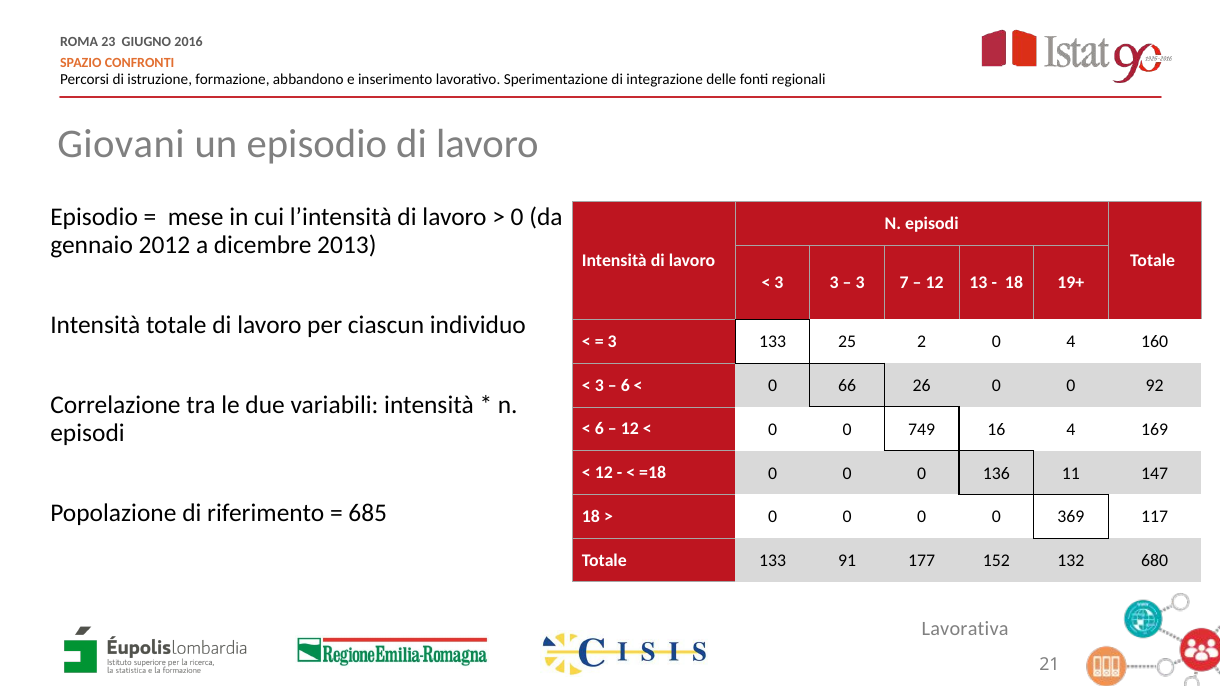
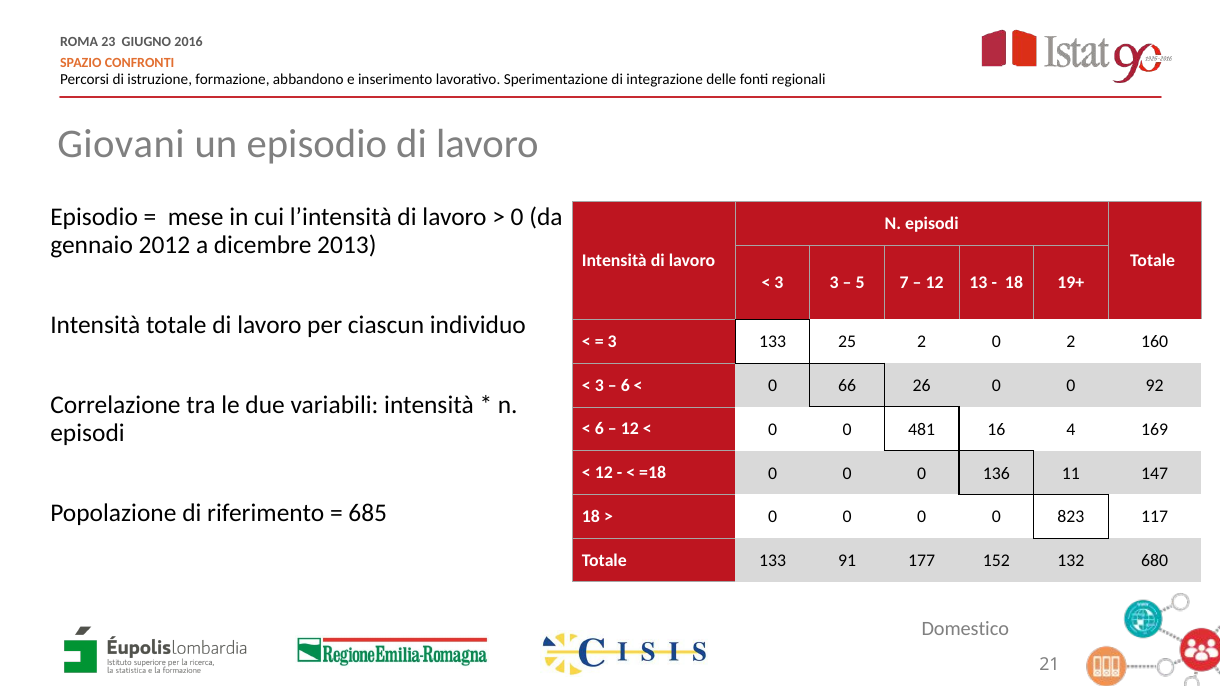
3: 3 -> 5 (860, 283)
0 4: 4 -> 2 (1071, 342)
749: 749 -> 481 (922, 430)
369: 369 -> 823 (1071, 517)
Lavorativa: Lavorativa -> Domestico (965, 629)
